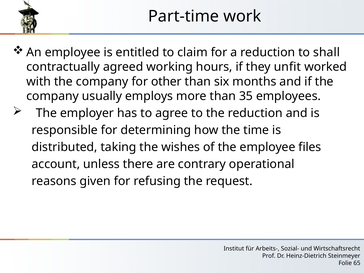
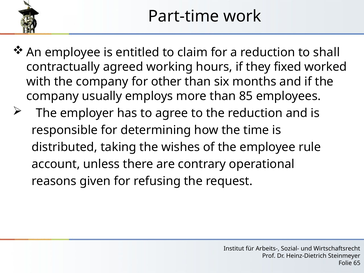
unfit: unfit -> fixed (288, 67)
35: 35 -> 85 (246, 96)
files: files -> rule (310, 147)
